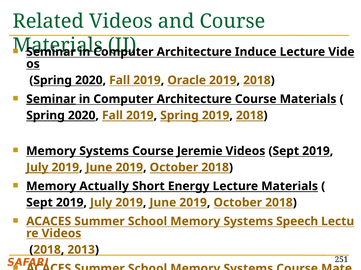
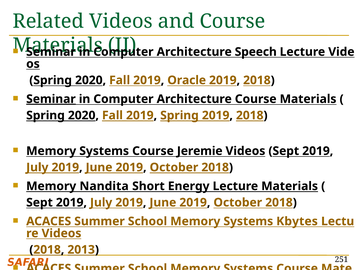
Induce: Induce -> Speech (256, 52)
July underline: present -> none (37, 168)
Actually: Actually -> Nandita (104, 187)
Speech: Speech -> Kbytes (297, 222)
